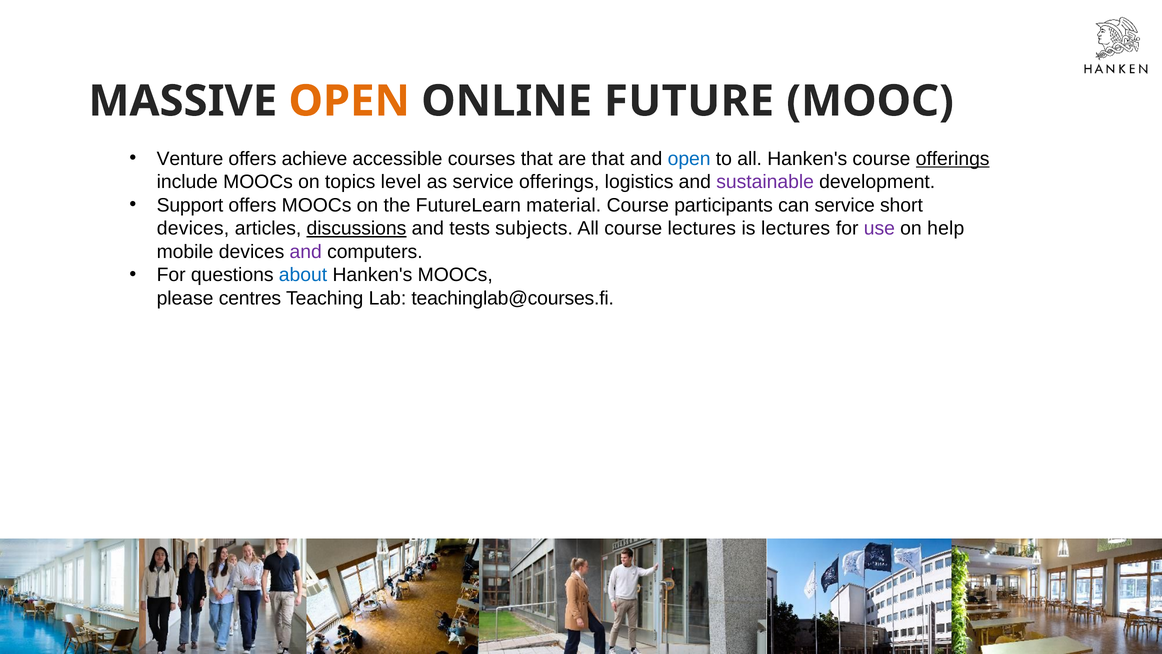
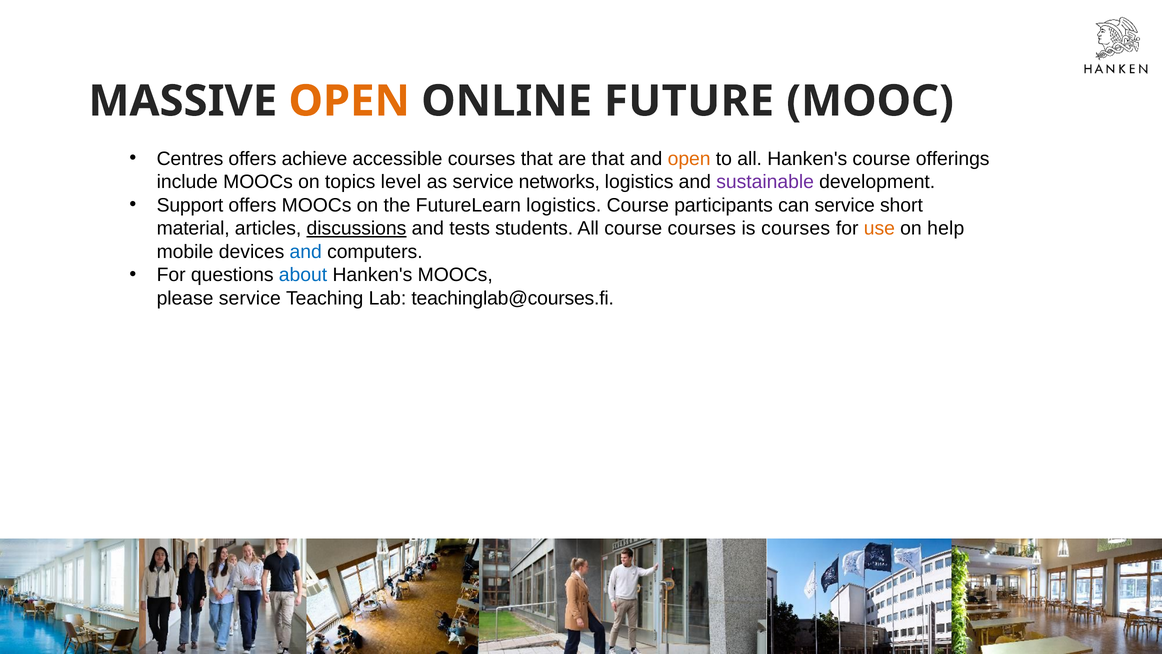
Venture: Venture -> Centres (190, 159)
open colour: blue -> orange (689, 159)
offerings underline: present -> none (953, 159)
service offerings: offerings -> networks (559, 182)
FutureLearn material: material -> logistics (564, 205)
devices: devices -> material (193, 228)
subjects: subjects -> students (534, 228)
course lectures: lectures -> courses (702, 228)
is lectures: lectures -> courses (796, 228)
use colour: purple -> orange (879, 228)
and colour: purple -> blue (306, 252)
please centres: centres -> service (250, 298)
